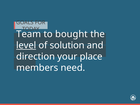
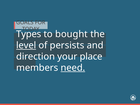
Team: Team -> Types (29, 34)
solution: solution -> persists (67, 45)
need underline: none -> present (73, 68)
